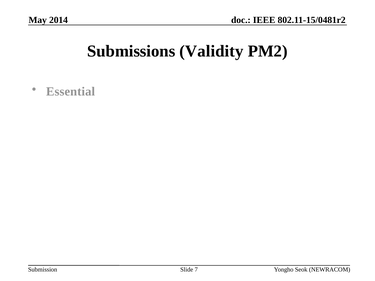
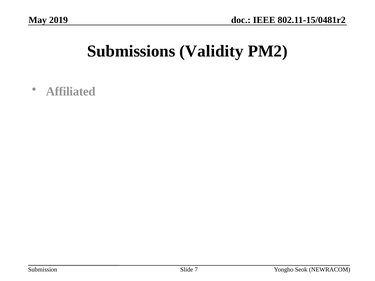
2014: 2014 -> 2019 (59, 20)
Essential: Essential -> Affiliated (71, 92)
